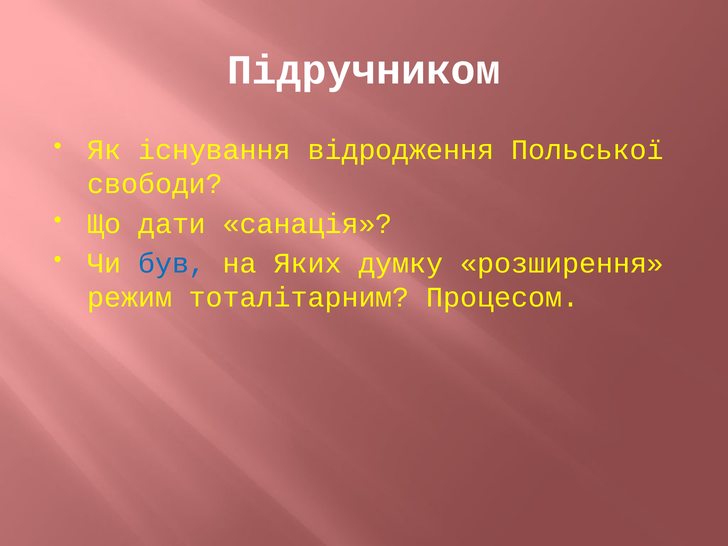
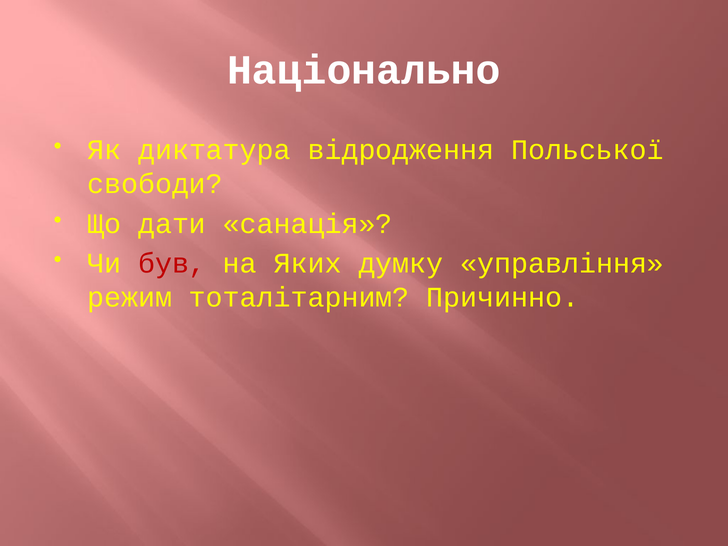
Підручником: Підручником -> Національно (364, 70)
існування: існування -> диктатура (214, 150)
був colour: blue -> red (172, 263)
розширення: розширення -> управління (562, 263)
Процесом: Процесом -> Причинно (503, 297)
